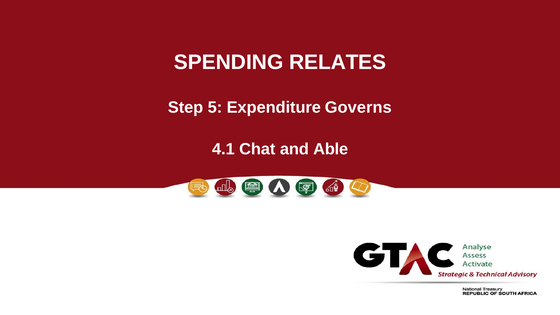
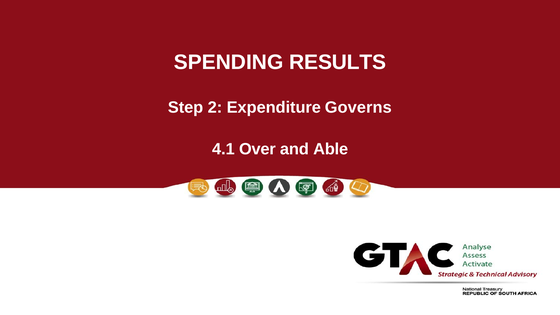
RELATES: RELATES -> RESULTS (338, 62)
5: 5 -> 2 (215, 107)
Chat: Chat -> Over (257, 149)
